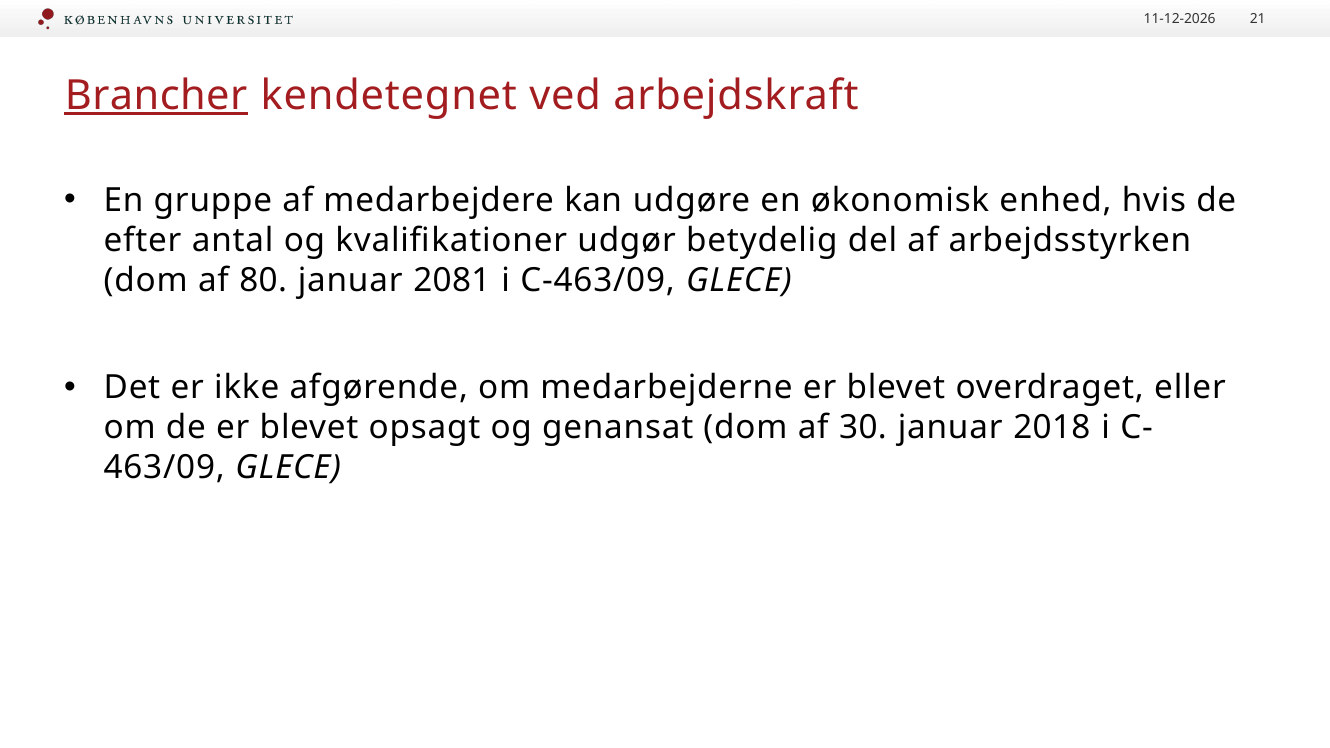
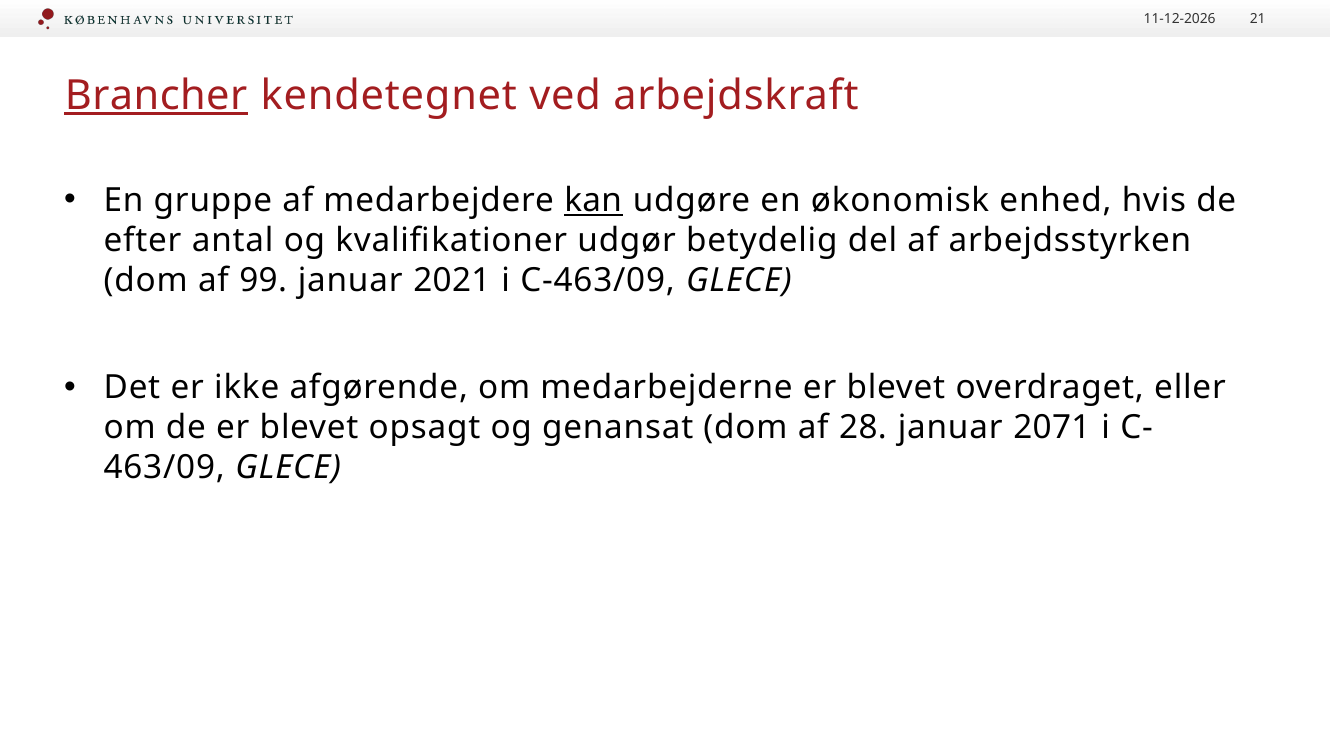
kan underline: none -> present (593, 201)
80: 80 -> 99 (263, 280)
2081: 2081 -> 2021 (452, 280)
30: 30 -> 28 (863, 428)
2018: 2018 -> 2071 (1052, 428)
